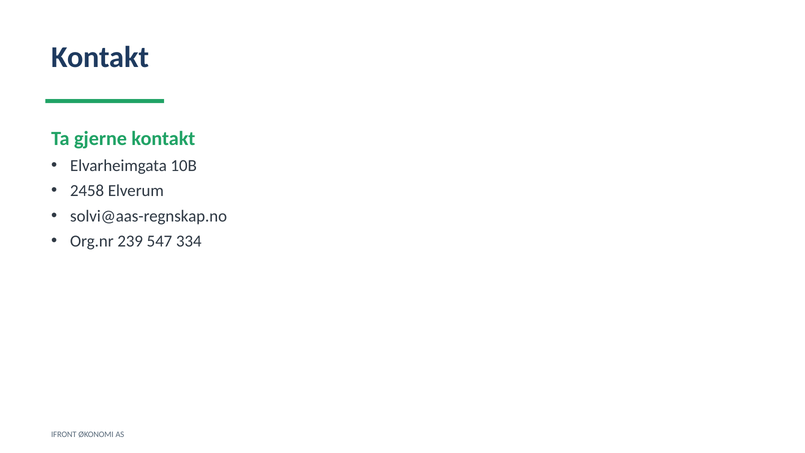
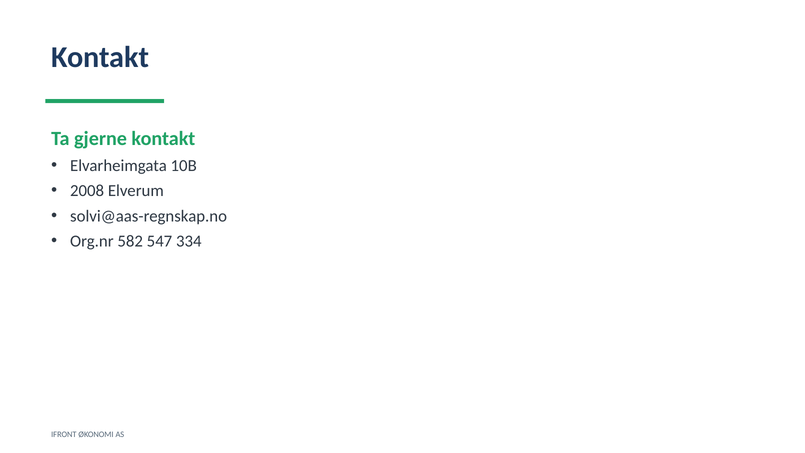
2458: 2458 -> 2008 (87, 191)
239: 239 -> 582 (130, 241)
